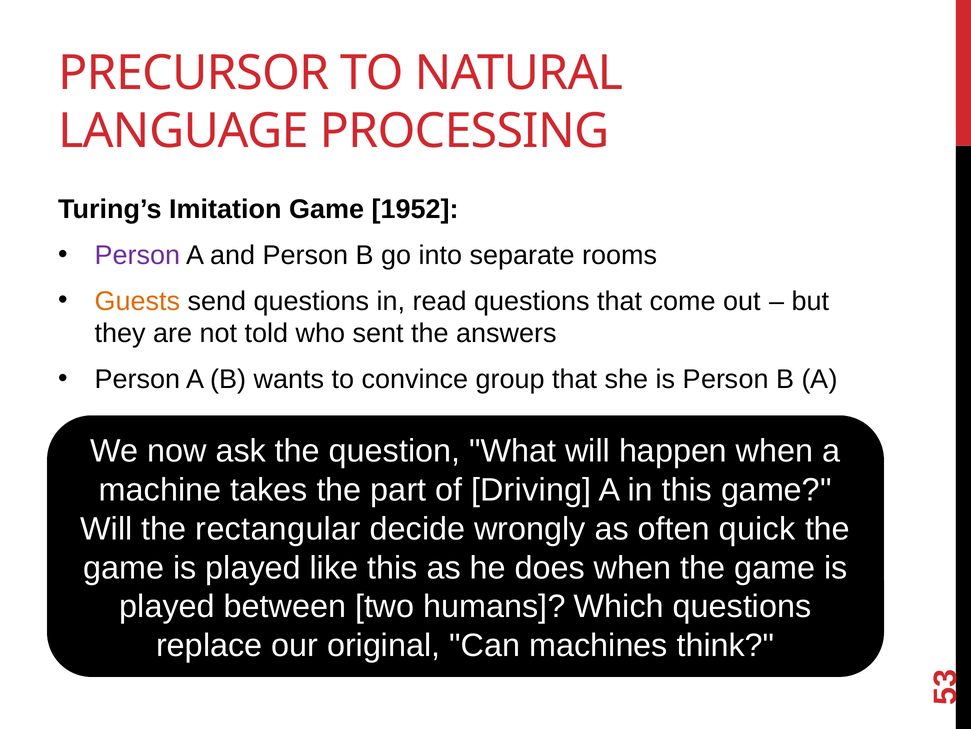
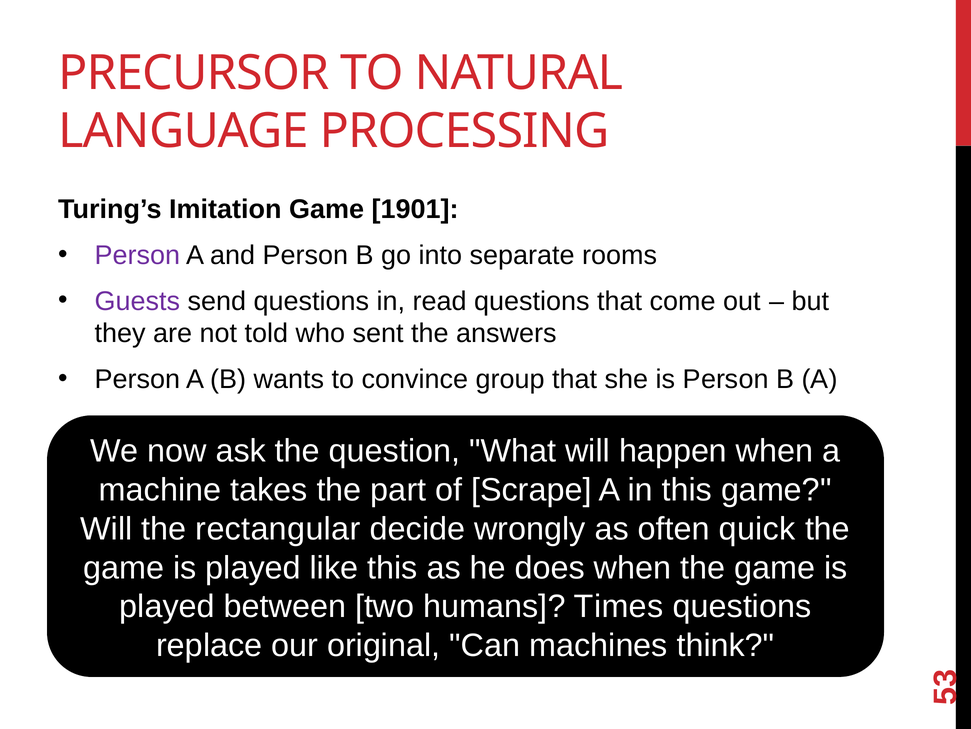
1952: 1952 -> 1901 (415, 209)
Guests colour: orange -> purple (137, 301)
Driving: Driving -> Scrape (531, 490)
Which: Which -> Times (619, 606)
